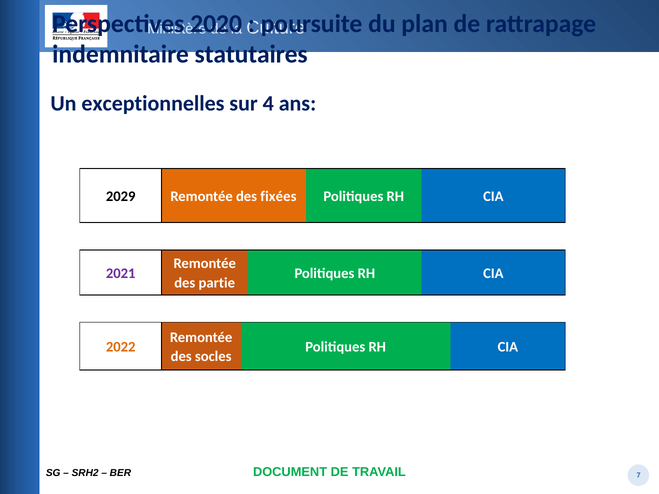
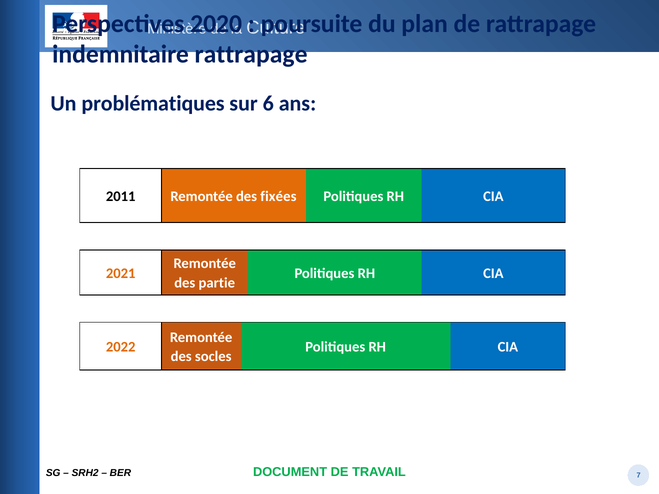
indemnitaire statutaires: statutaires -> rattrapage (251, 55)
exceptionnelles: exceptionnelles -> problématiques (153, 103)
4: 4 -> 6 (268, 103)
2029: 2029 -> 2011 (121, 196)
2021 colour: purple -> orange (121, 273)
